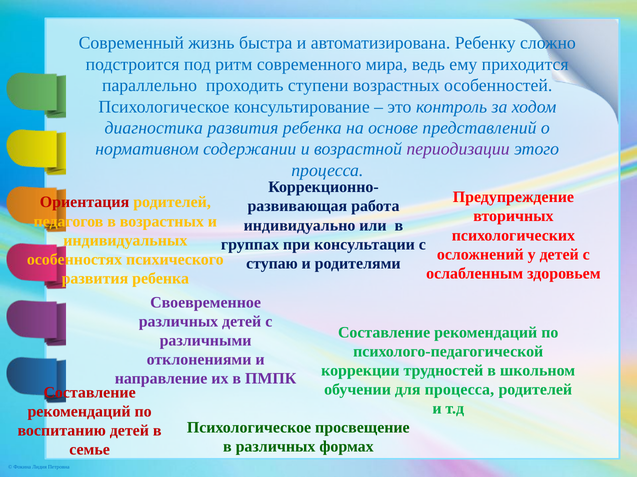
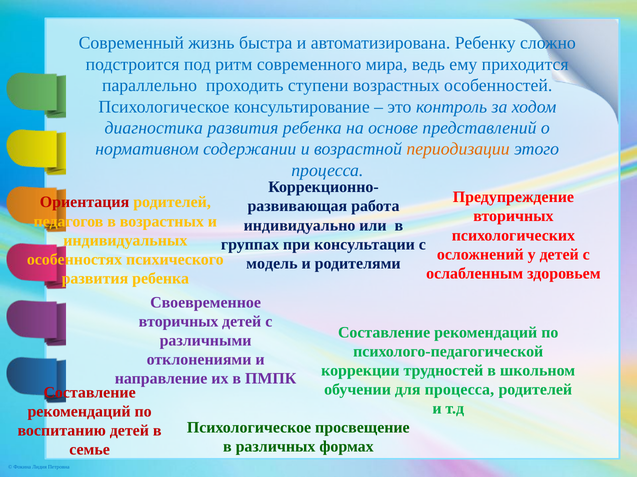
периодизации colour: purple -> orange (458, 149)
ступаю: ступаю -> модель (272, 264)
различных: различных -> вторичных (179, 322)
